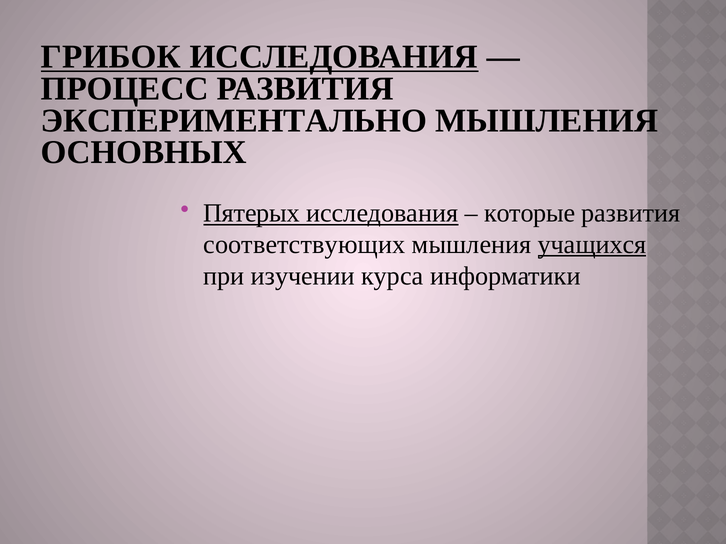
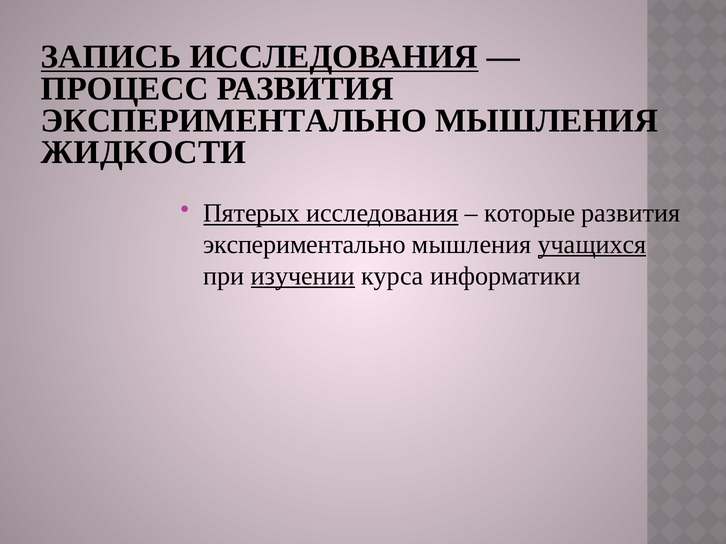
ГРИБОК: ГРИБОК -> ЗАПИСЬ (111, 57)
ОСНОВНЫХ: ОСНОВНЫХ -> ЖИДКОСТИ (144, 153)
соответствующих: соответствующих -> экспериментально (304, 245)
изучении underline: none -> present (303, 276)
